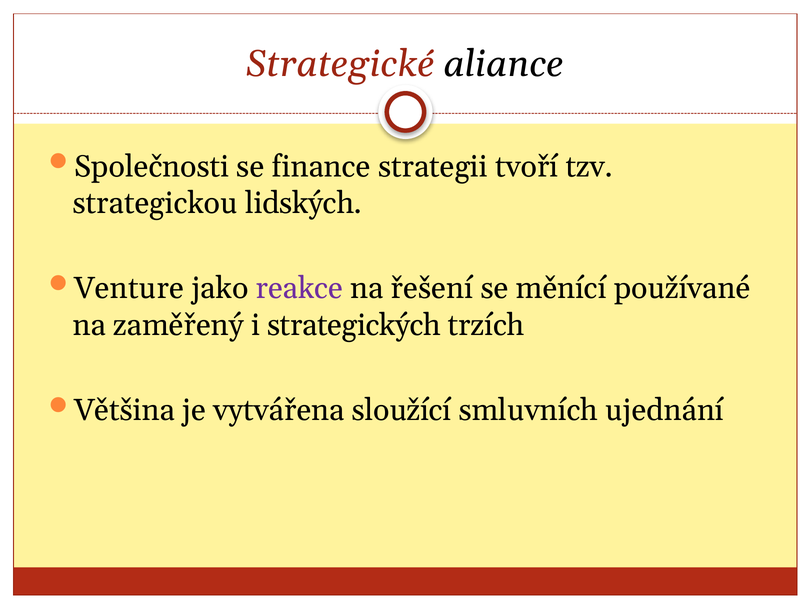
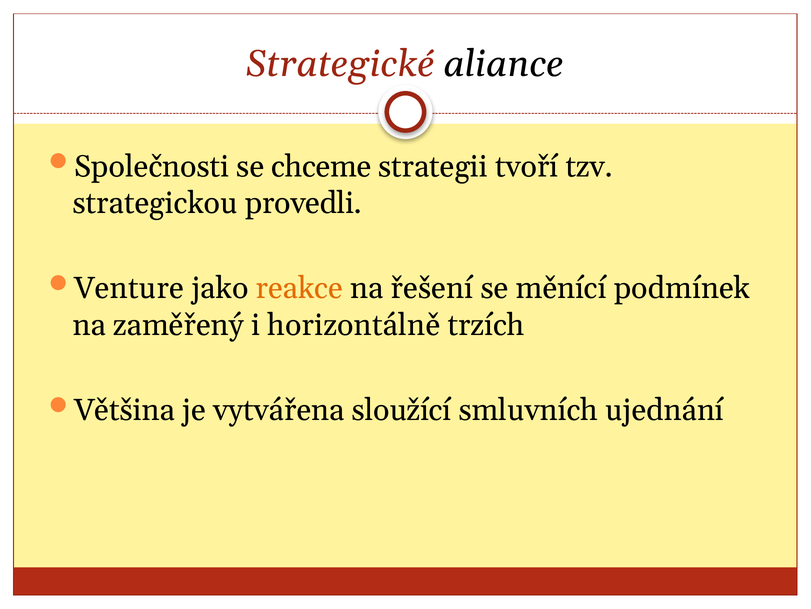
finance: finance -> chceme (321, 166)
lidských: lidských -> provedli (304, 203)
reakce colour: purple -> orange (299, 288)
používané: používané -> podmínek (682, 288)
strategických: strategických -> horizontálně (354, 325)
